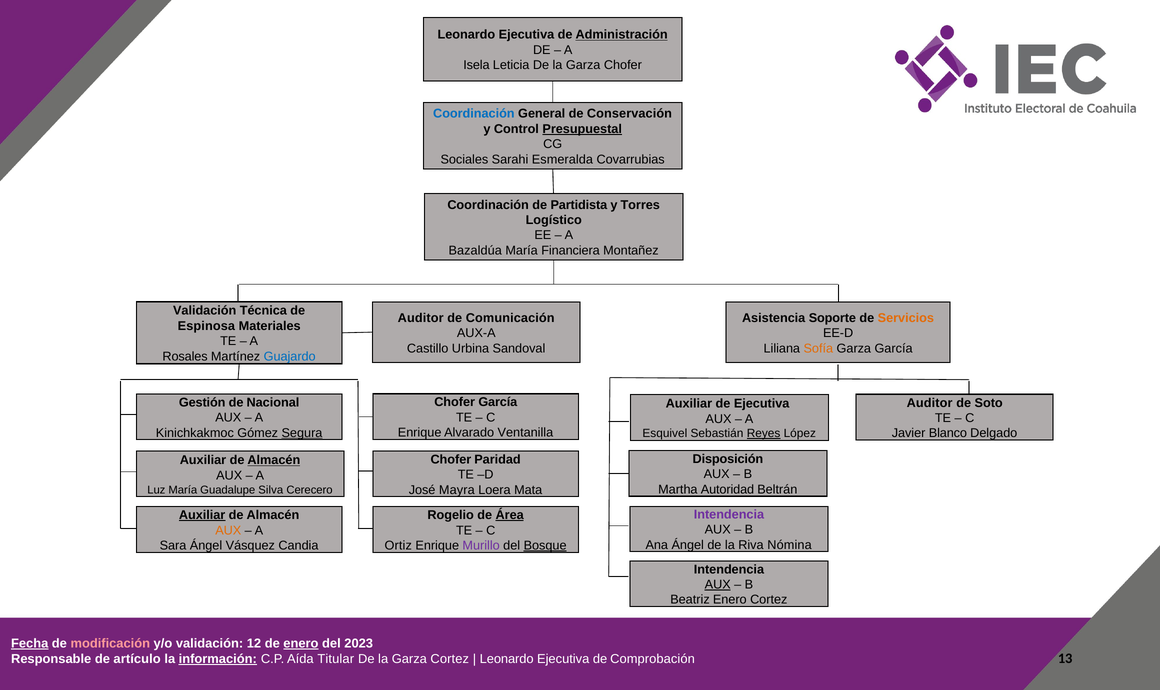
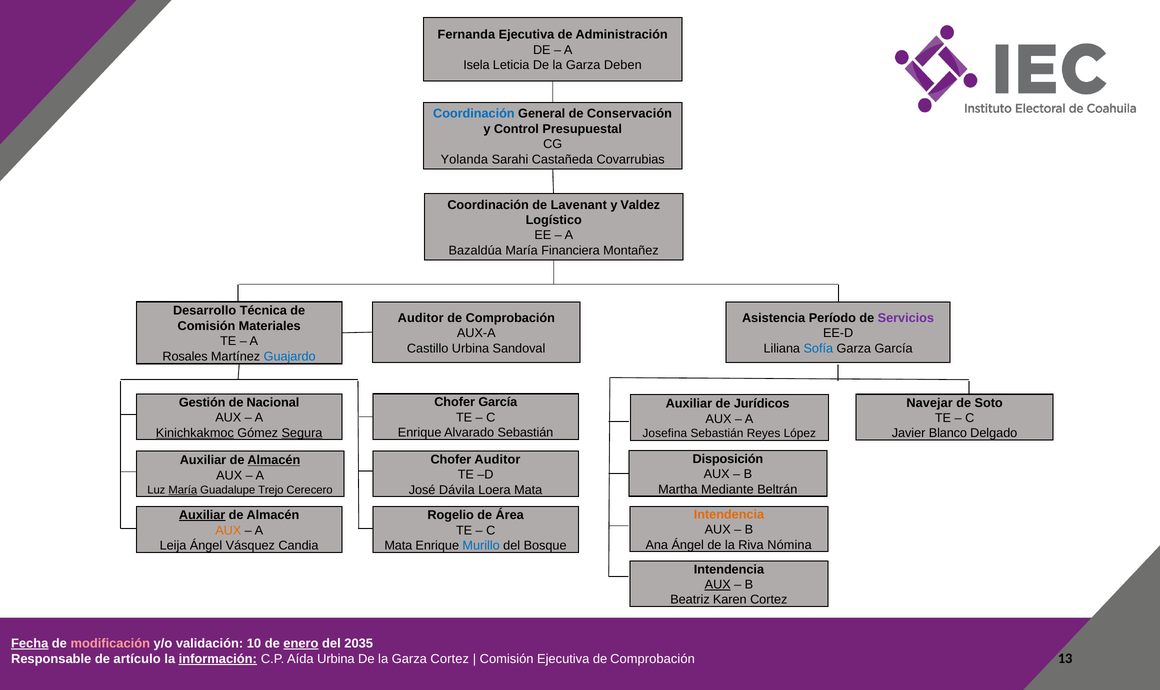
Leonardo: Leonardo -> Fernanda (466, 35)
Administración underline: present -> none (622, 35)
Garza Chofer: Chofer -> Deben (623, 65)
Presupuestal underline: present -> none (582, 129)
Sociales: Sociales -> Yolanda (464, 159)
Esmeralda: Esmeralda -> Castañeda (562, 159)
Partidista: Partidista -> Lavenant (579, 205)
Torres: Torres -> Valdez (640, 205)
Validación: Validación -> Desarrollo (205, 311)
Comunicación: Comunicación -> Comprobación (510, 318)
Soporte: Soporte -> Período (832, 318)
Servicios colour: orange -> purple (906, 318)
Espinosa: Espinosa -> Comisión (206, 326)
Sofía colour: orange -> blue (818, 348)
Auditor: Auditor -> Navejar (930, 403)
de Ejecutiva: Ejecutiva -> Jurídicos (762, 404)
Kinichkakmoc underline: none -> present (195, 433)
Alvarado Ventanilla: Ventanilla -> Sebastián (525, 433)
Esquivel: Esquivel -> Josefina (665, 433)
Reyes underline: present -> none (764, 433)
Chofer Paridad: Paridad -> Auditor (497, 459)
Autoridad: Autoridad -> Mediante (727, 489)
Mayra: Mayra -> Dávila (457, 490)
María underline: none -> present (183, 490)
Silva: Silva -> Trejo (271, 490)
Intendencia colour: purple -> orange (729, 514)
Área underline: present -> none (510, 515)
Sara: Sara -> Leija (173, 546)
Ortiz: Ortiz -> Mata (398, 546)
Murillo colour: purple -> blue (481, 546)
Bosque underline: present -> none (545, 546)
Beatriz Enero: Enero -> Karen (730, 600)
12: 12 -> 10 (254, 643)
2023: 2023 -> 2035 (359, 643)
Aída Titular: Titular -> Urbina (336, 659)
Leonardo: Leonardo -> Comisión (507, 659)
